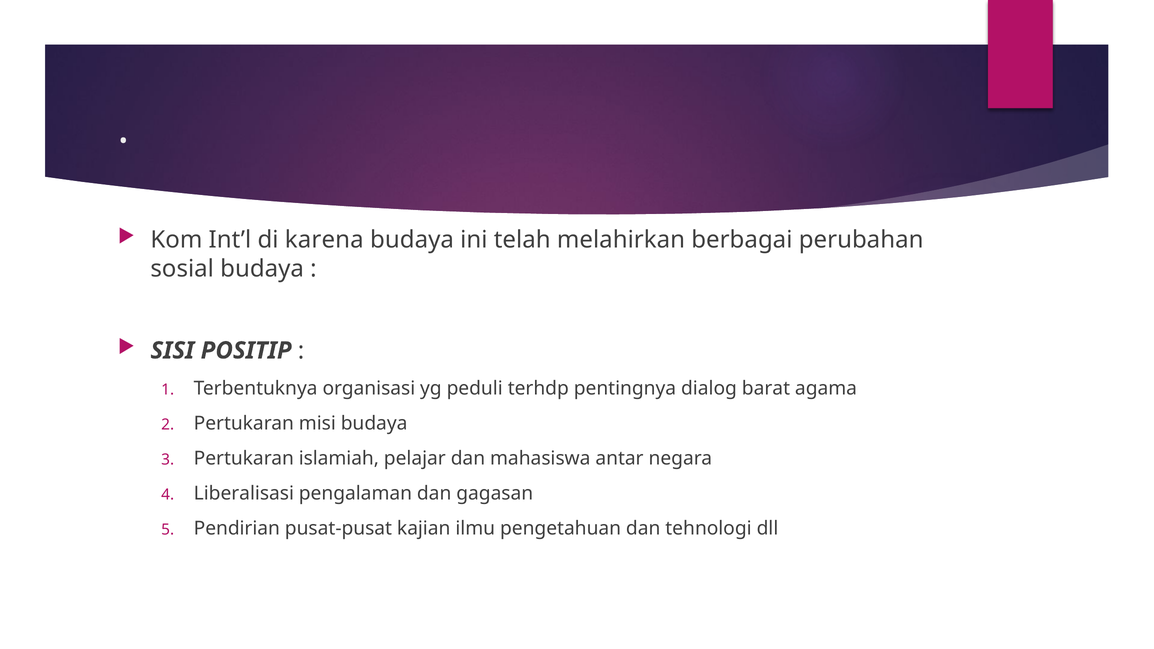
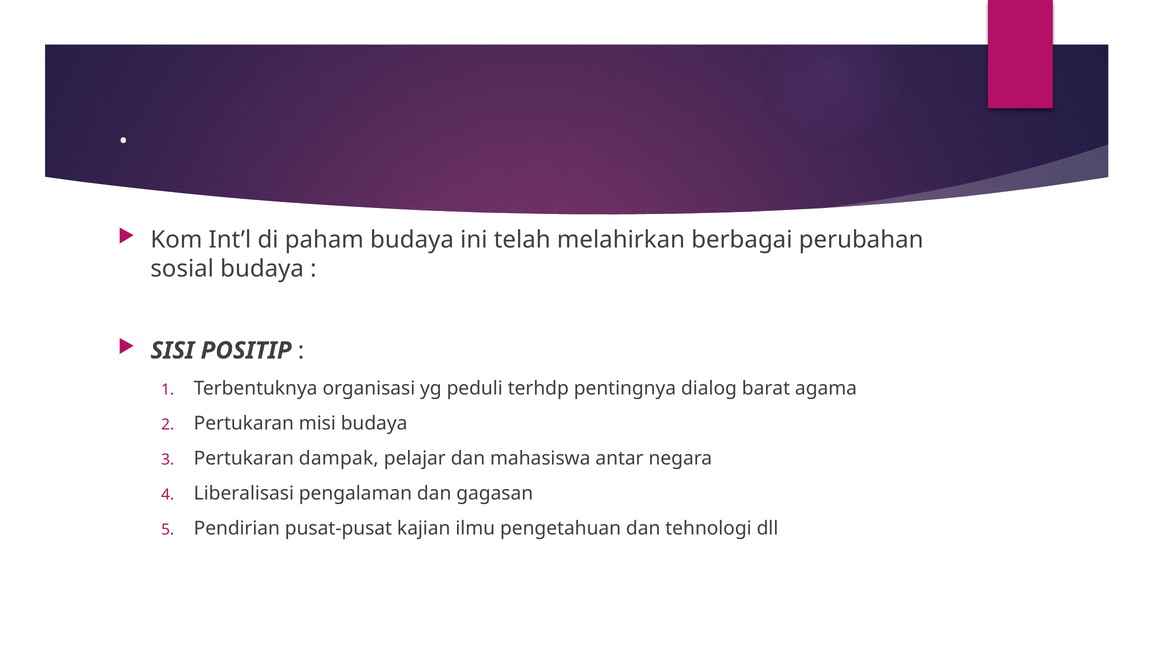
karena: karena -> paham (324, 240)
islamiah: islamiah -> dampak (339, 458)
